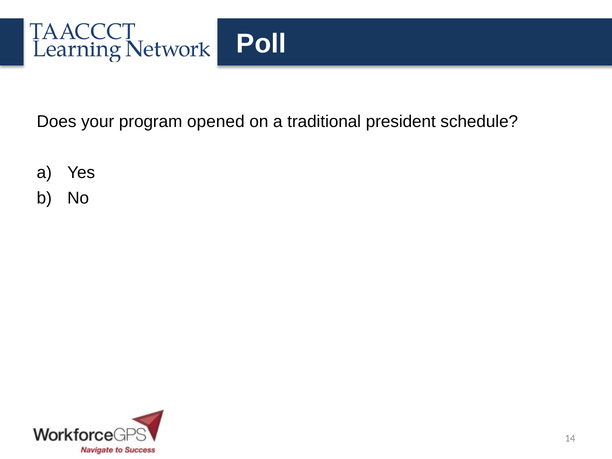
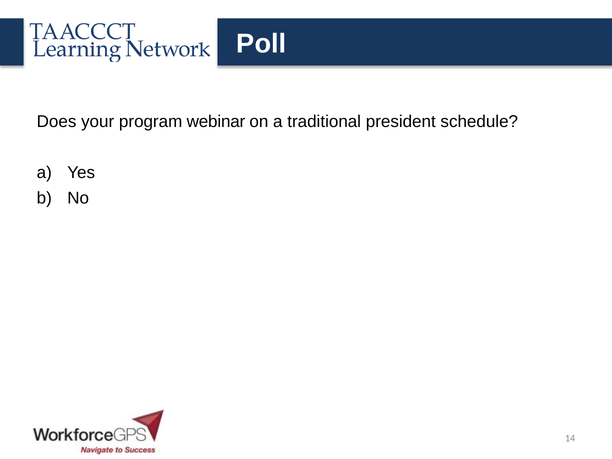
opened: opened -> webinar (216, 122)
